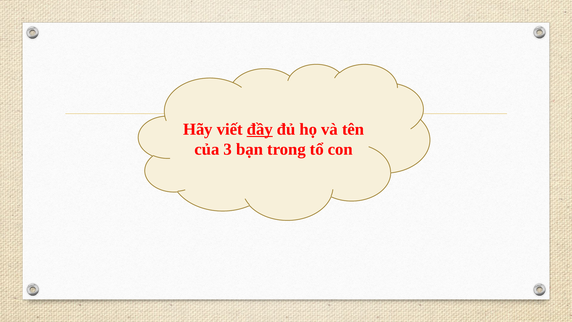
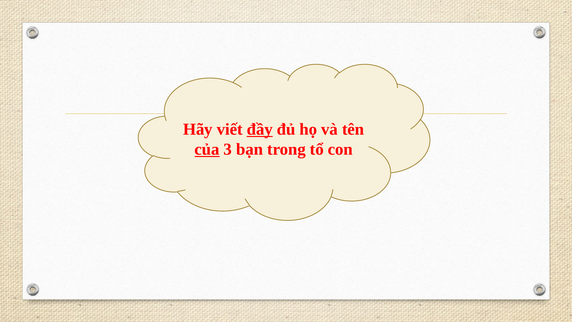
của underline: none -> present (207, 149)
